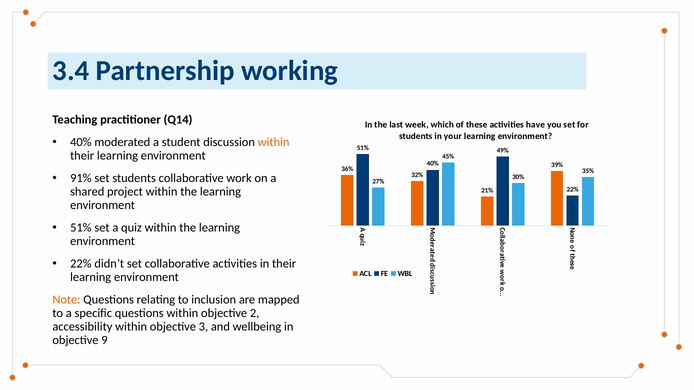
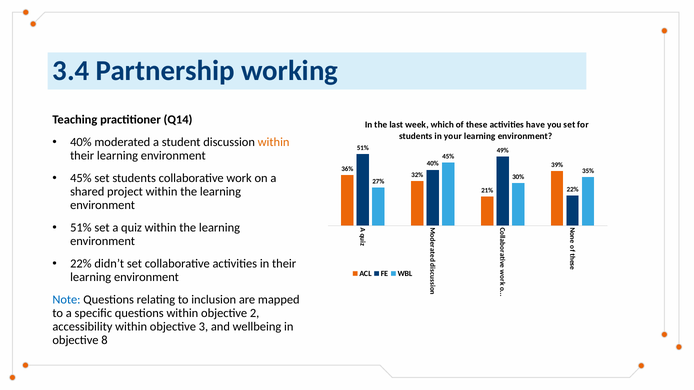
91%: 91% -> 45% (81, 178)
Note colour: orange -> blue (67, 300)
9: 9 -> 8 (104, 340)
